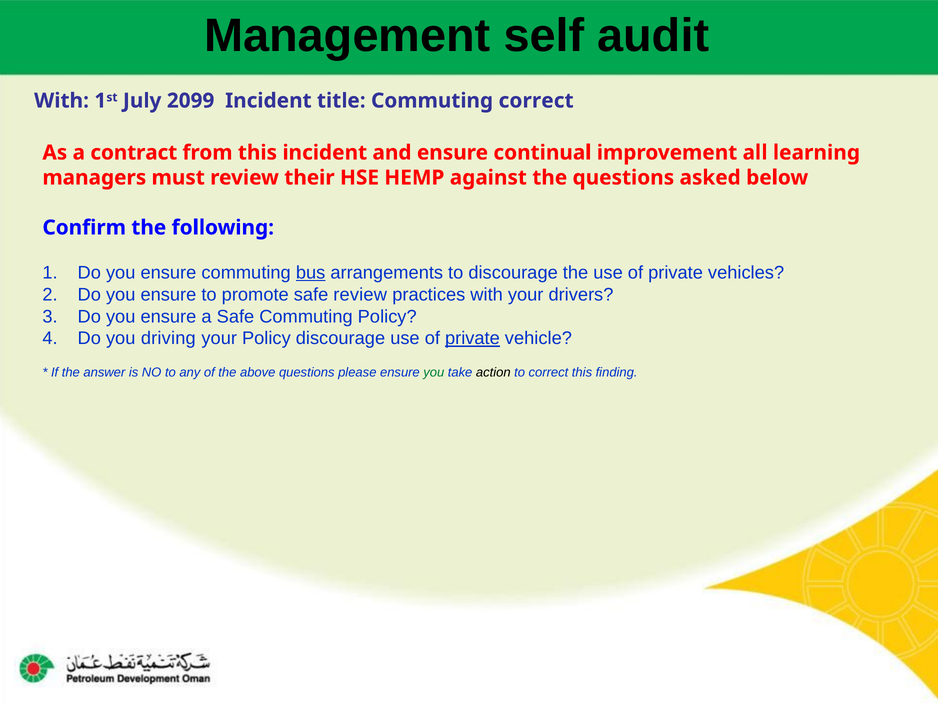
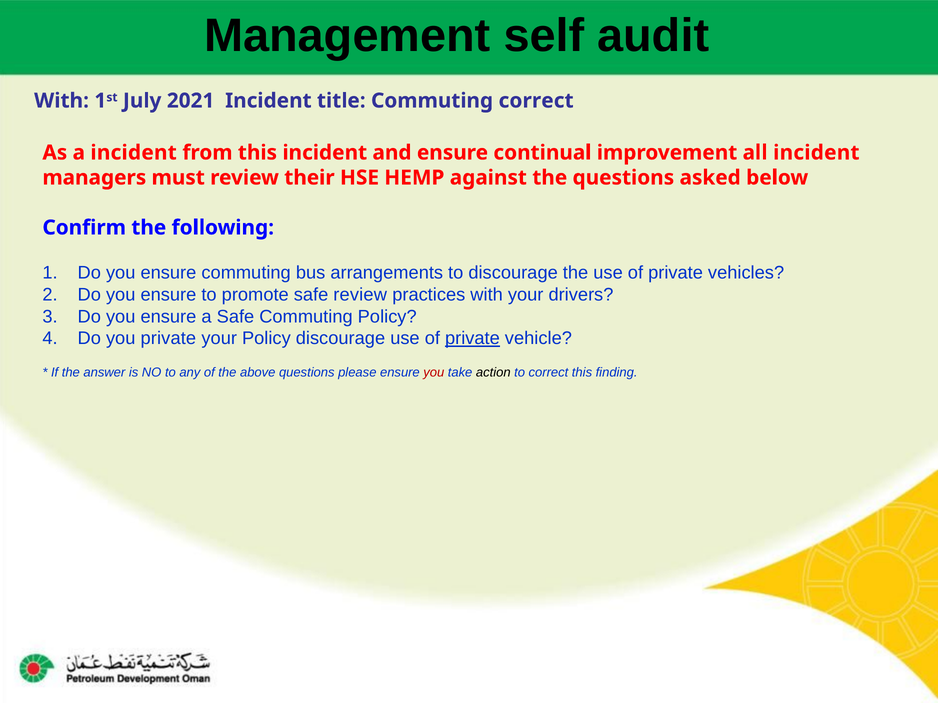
2099: 2099 -> 2021 (191, 101)
a contract: contract -> incident (134, 153)
all learning: learning -> incident (816, 153)
bus underline: present -> none (311, 273)
you driving: driving -> private (168, 339)
you colour: green -> red (434, 373)
